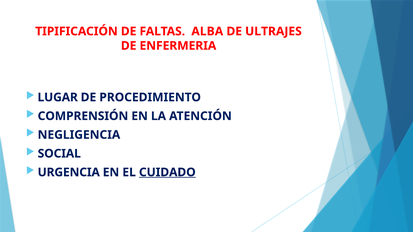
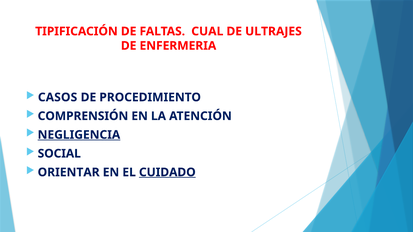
ALBA: ALBA -> CUAL (207, 31)
LUGAR: LUGAR -> CASOS (58, 97)
NEGLIGENCIA underline: none -> present (79, 135)
URGENCIA: URGENCIA -> ORIENTAR (69, 173)
